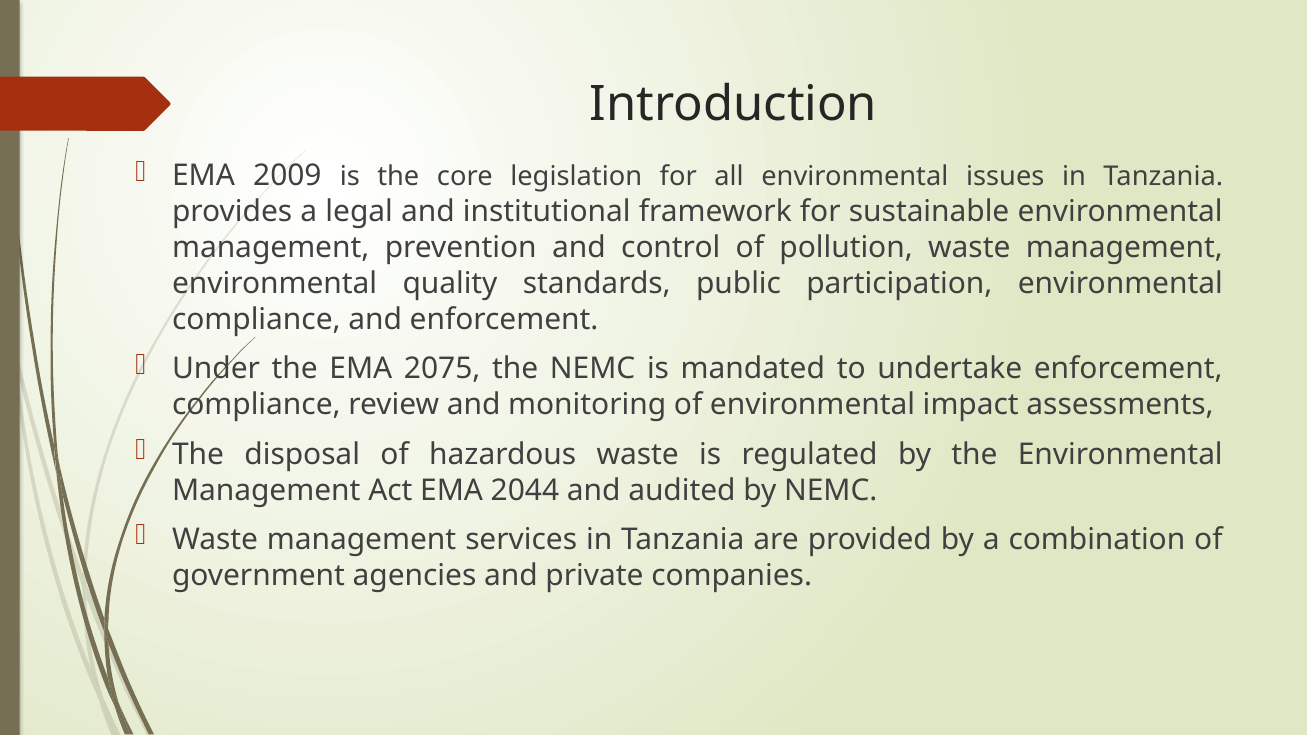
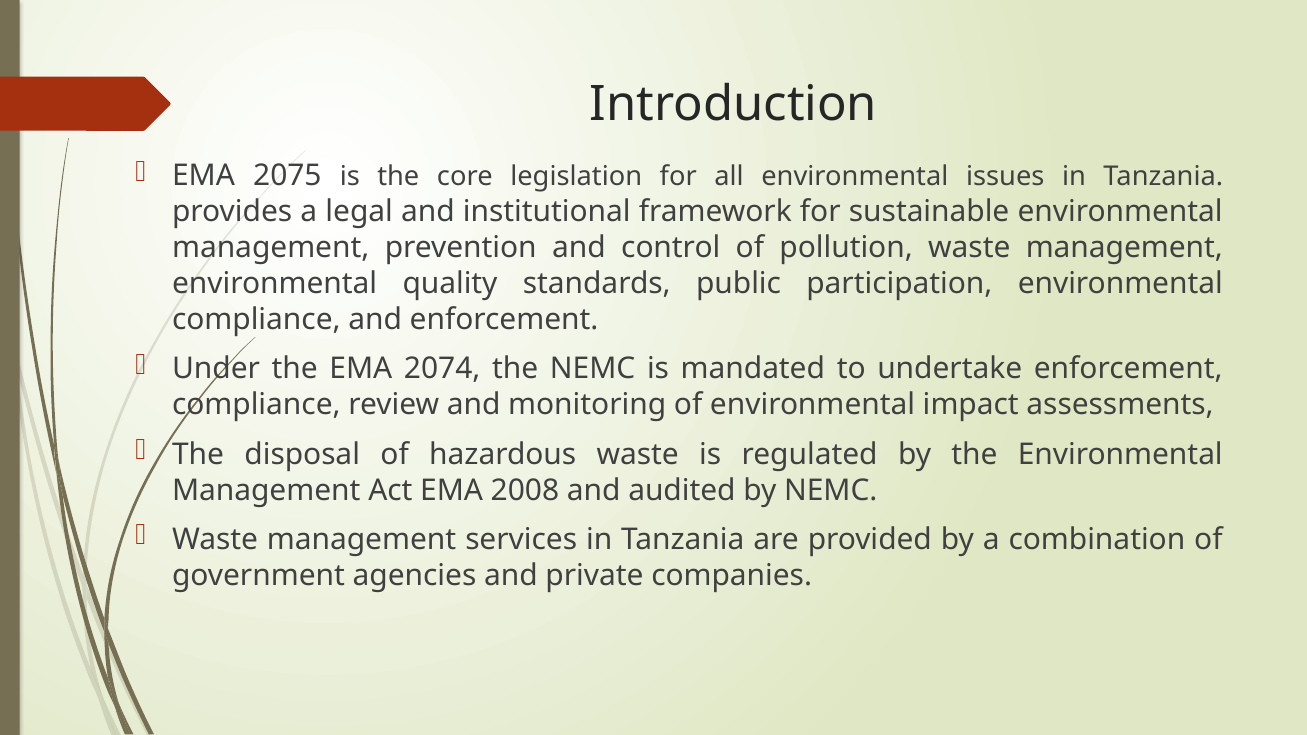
2009: 2009 -> 2075 (287, 176)
2075: 2075 -> 2074 (442, 369)
2044: 2044 -> 2008 (525, 490)
